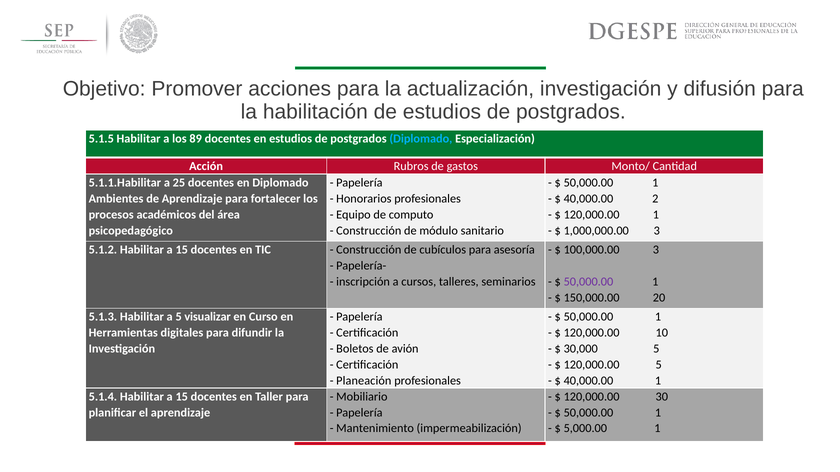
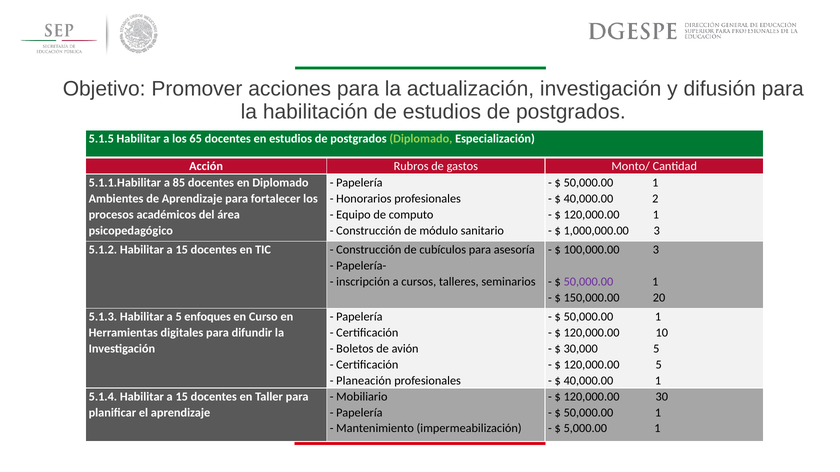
89: 89 -> 65 (196, 139)
Diplomado colour: light blue -> light green (421, 139)
25: 25 -> 85 (179, 183)
visualizar: visualizar -> enfoques (208, 317)
